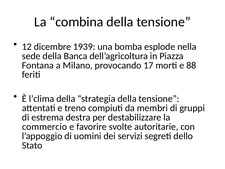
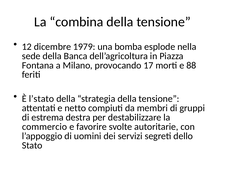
1939: 1939 -> 1979 (84, 47)
l’clima: l’clima -> l’stato (41, 99)
treno: treno -> netto (75, 108)
